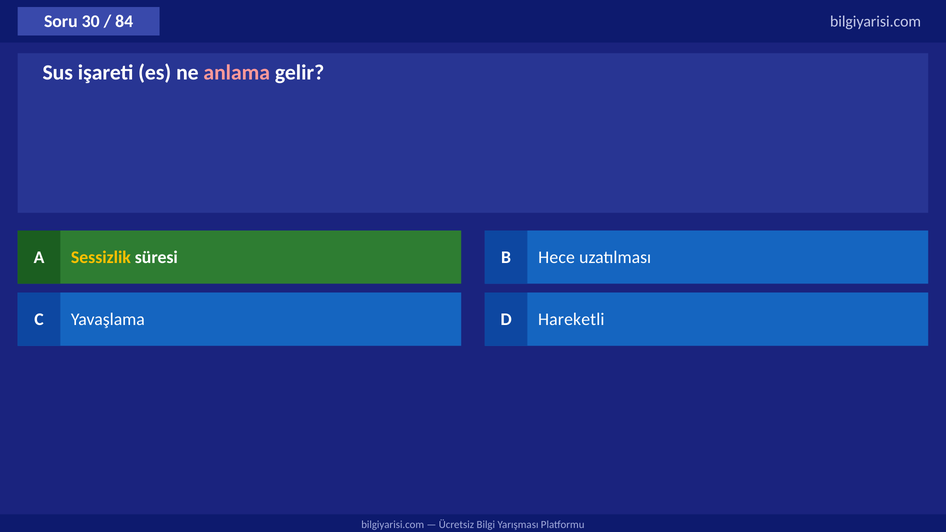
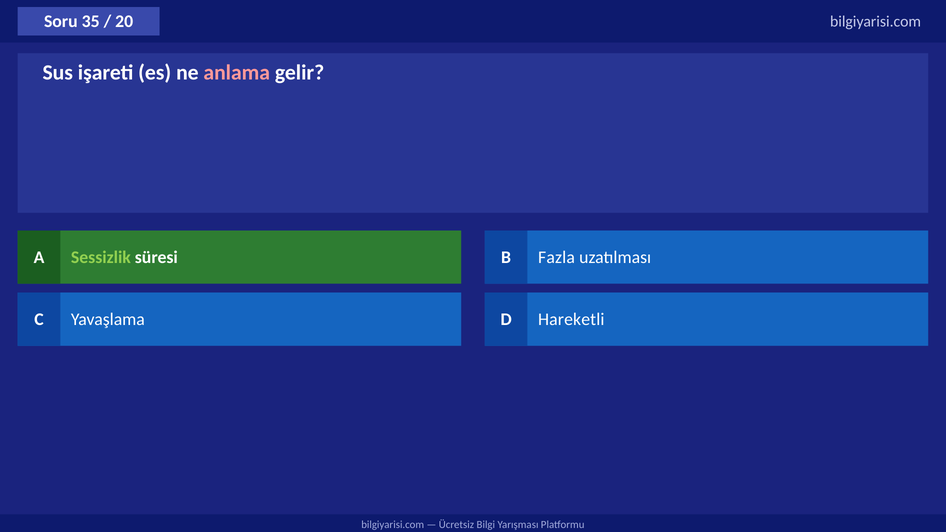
30: 30 -> 35 (91, 22)
84: 84 -> 20 (124, 22)
Sessizlik colour: yellow -> light green (101, 257)
Hece: Hece -> Fazla (557, 257)
